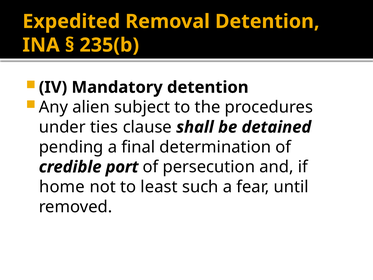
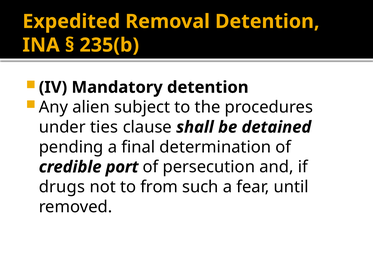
home: home -> drugs (62, 187)
least: least -> from (159, 187)
